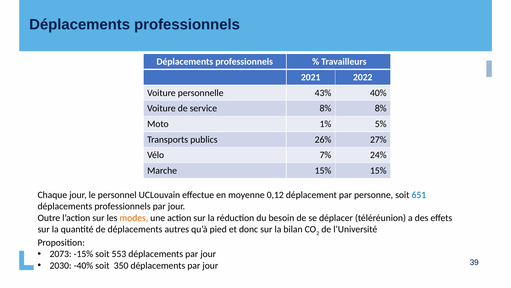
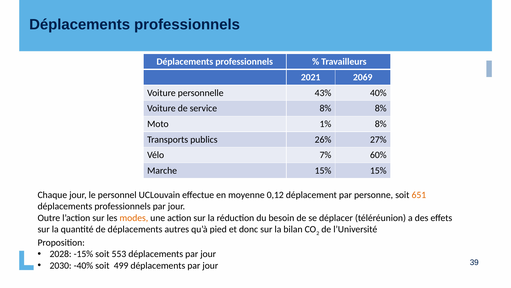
2022: 2022 -> 2069 (363, 77)
1% 5%: 5% -> 8% (381, 124)
24%: 24% -> 60% (378, 155)
651 colour: blue -> orange (419, 195)
2073: 2073 -> 2028 (61, 254)
350: 350 -> 499 (121, 265)
